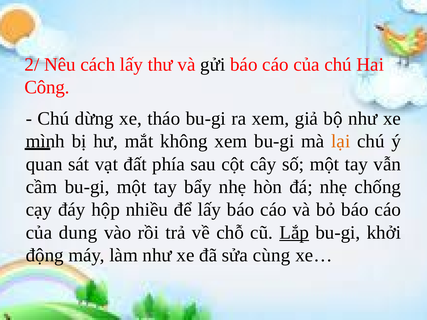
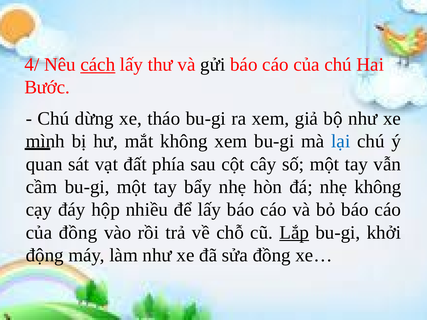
2/: 2/ -> 4/ (32, 65)
cách underline: none -> present (98, 65)
Công: Công -> Bước (47, 87)
lại colour: orange -> blue (341, 141)
nhẹ chống: chống -> không (378, 187)
của dung: dung -> đồng (78, 233)
sửa cùng: cùng -> đồng (272, 255)
